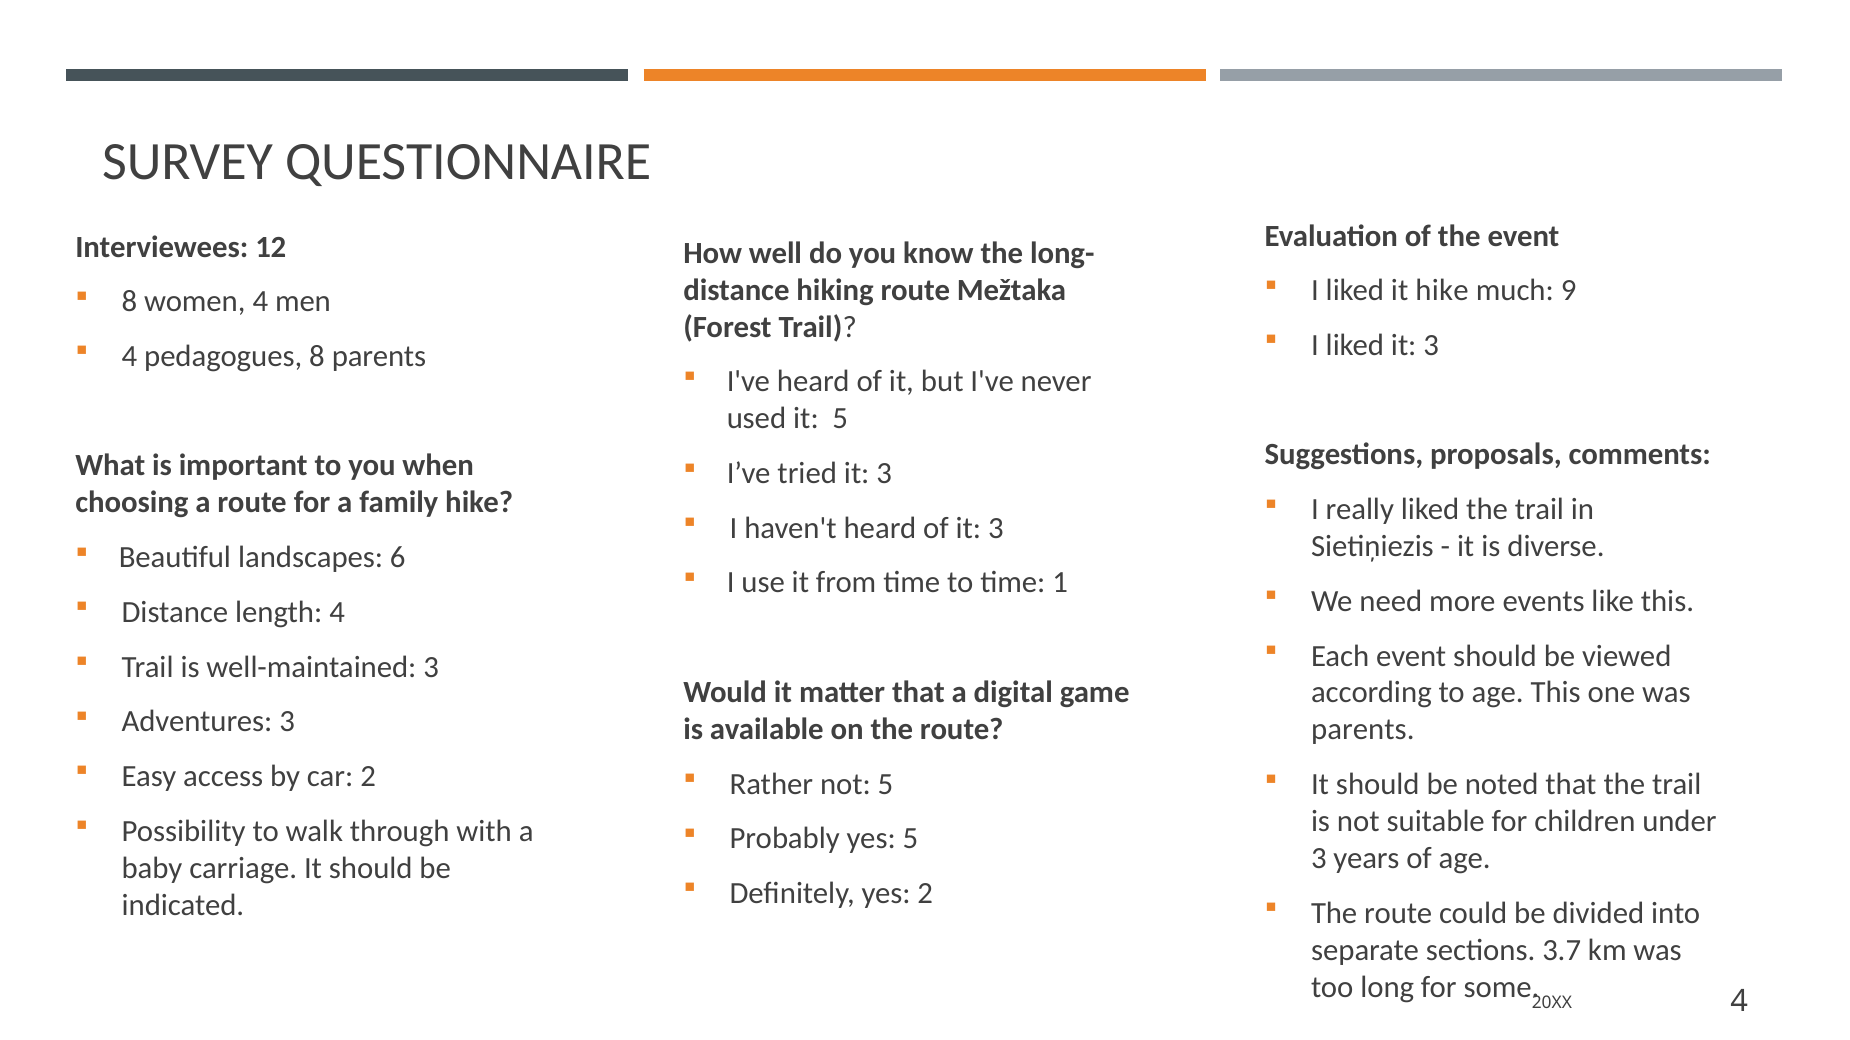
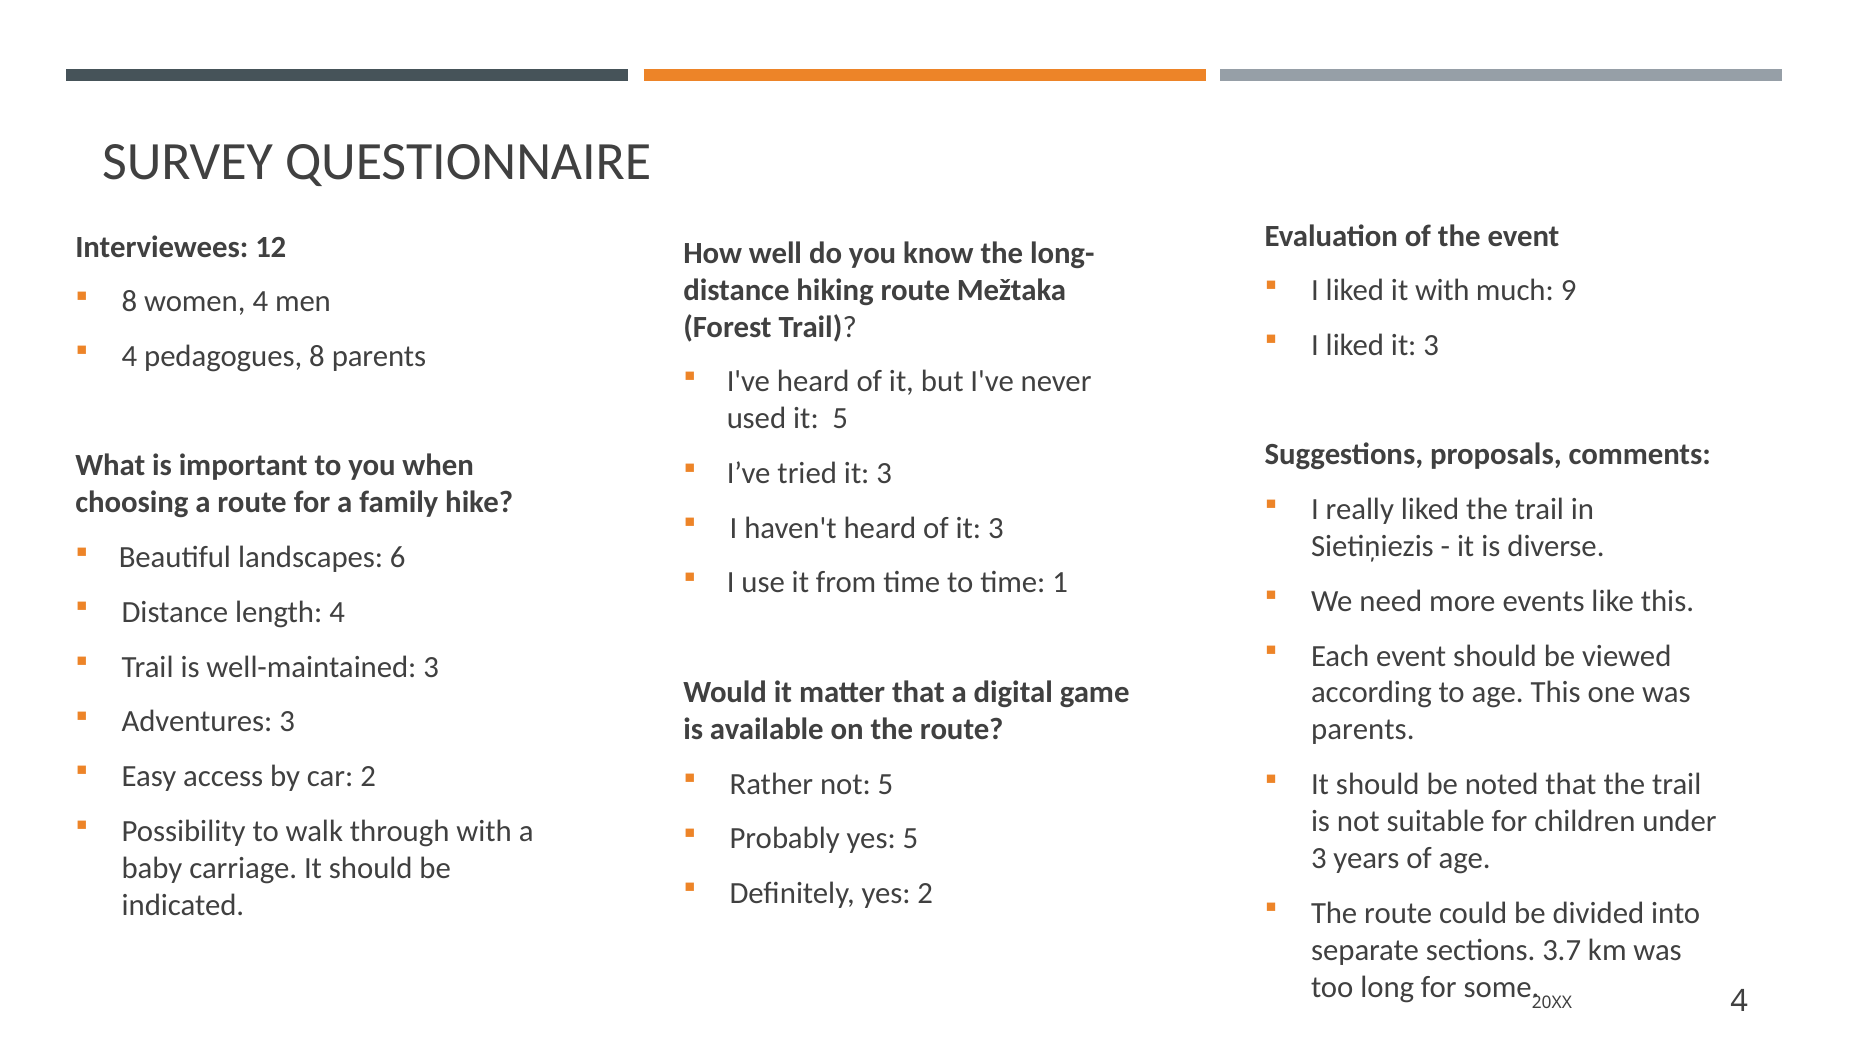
it hike: hike -> with (1442, 291)
